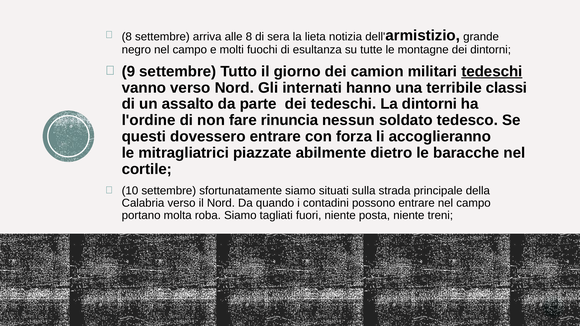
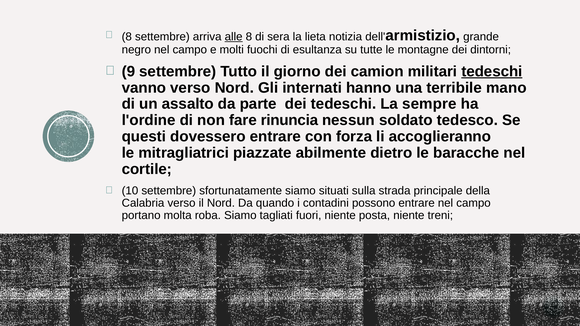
alle underline: none -> present (234, 37)
classi: classi -> mano (506, 88)
La dintorni: dintorni -> sempre (429, 104)
